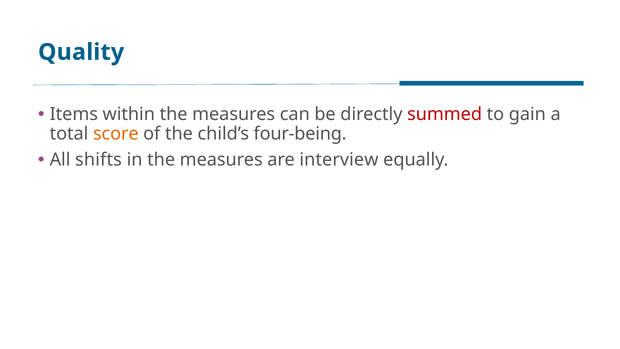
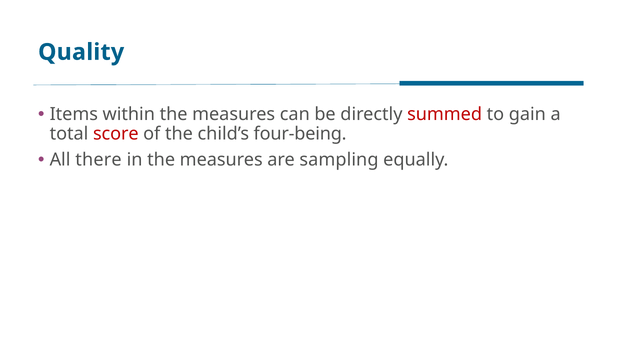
score colour: orange -> red (116, 134)
shifts: shifts -> there (98, 160)
interview: interview -> sampling (339, 160)
